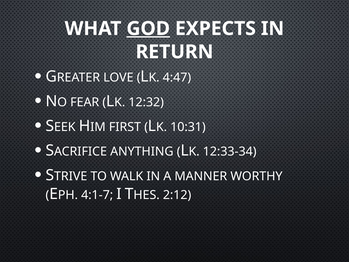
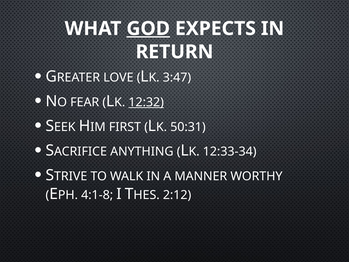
4:47: 4:47 -> 3:47 (177, 78)
12:32 underline: none -> present (146, 102)
10:31: 10:31 -> 50:31 (188, 127)
4:1-7: 4:1-7 -> 4:1-8 (97, 195)
